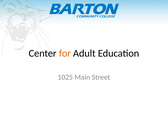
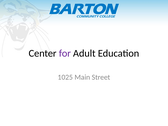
for colour: orange -> purple (65, 53)
